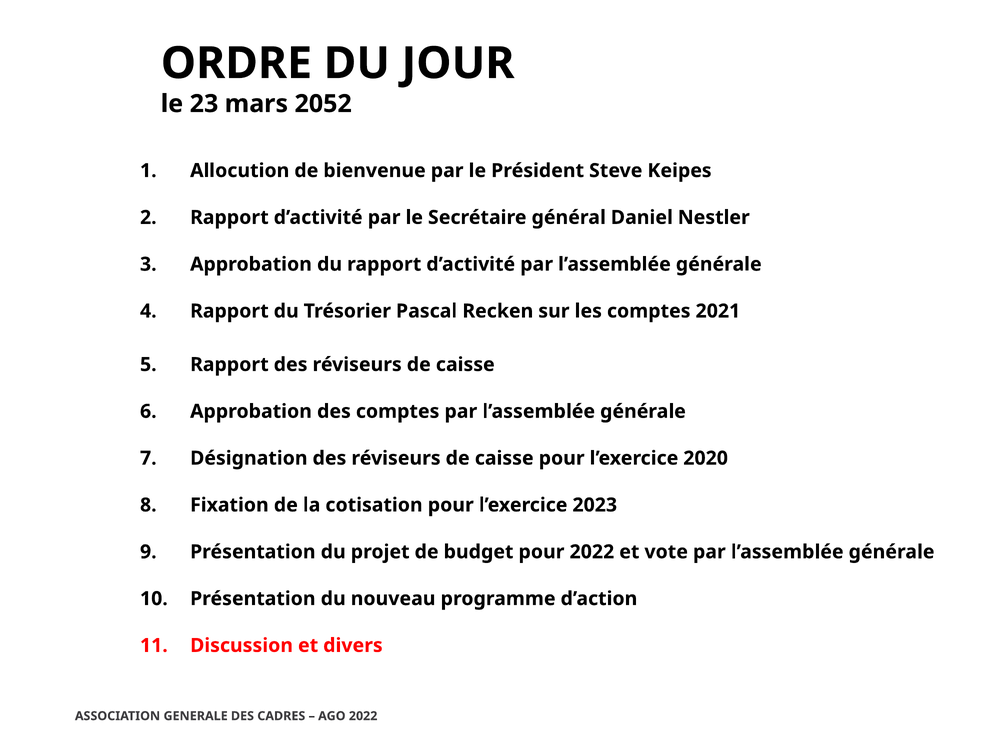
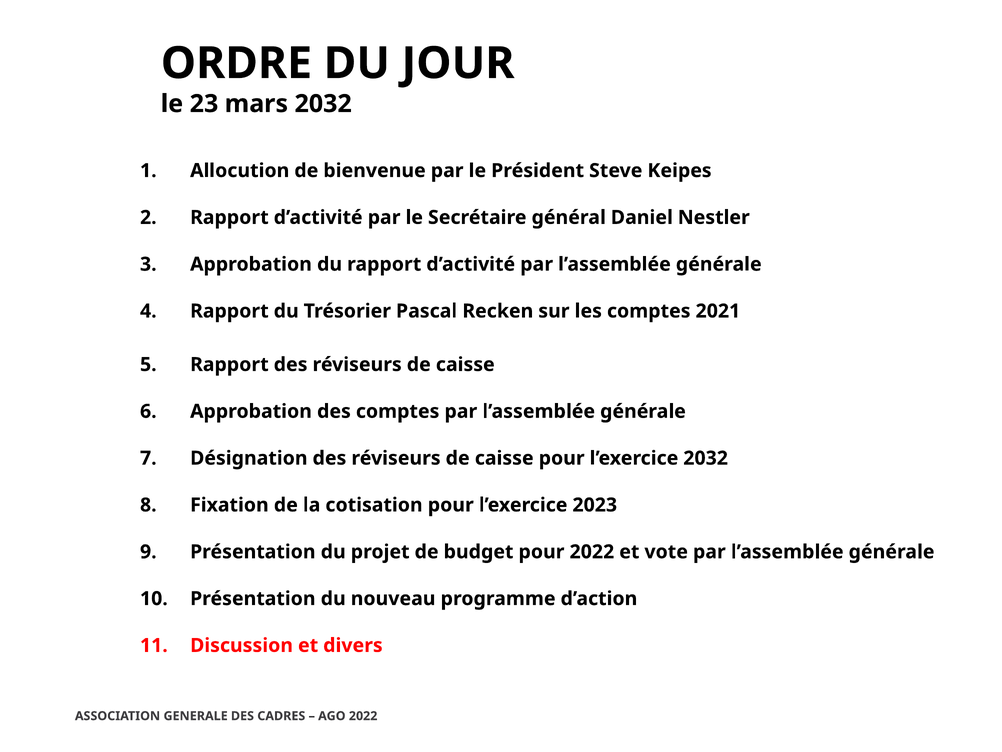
mars 2052: 2052 -> 2032 (323, 104)
l’exercice 2020: 2020 -> 2032 (706, 458)
